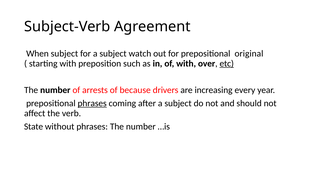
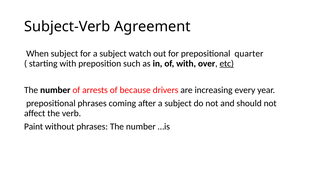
original: original -> quarter (249, 54)
phrases underline: present -> none (92, 103)
State: State -> Paint (34, 127)
